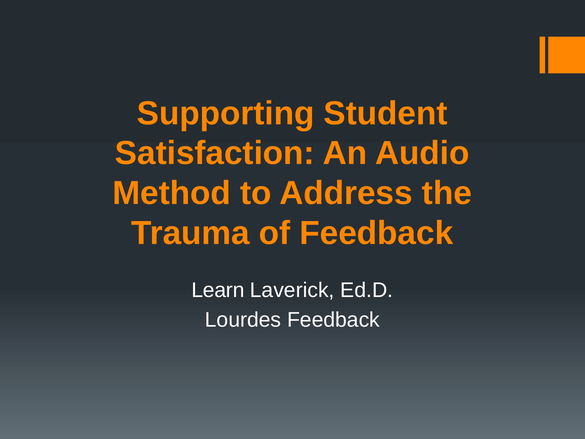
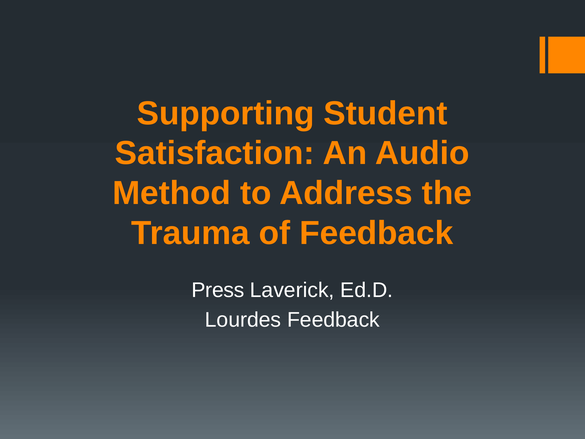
Learn: Learn -> Press (218, 290)
